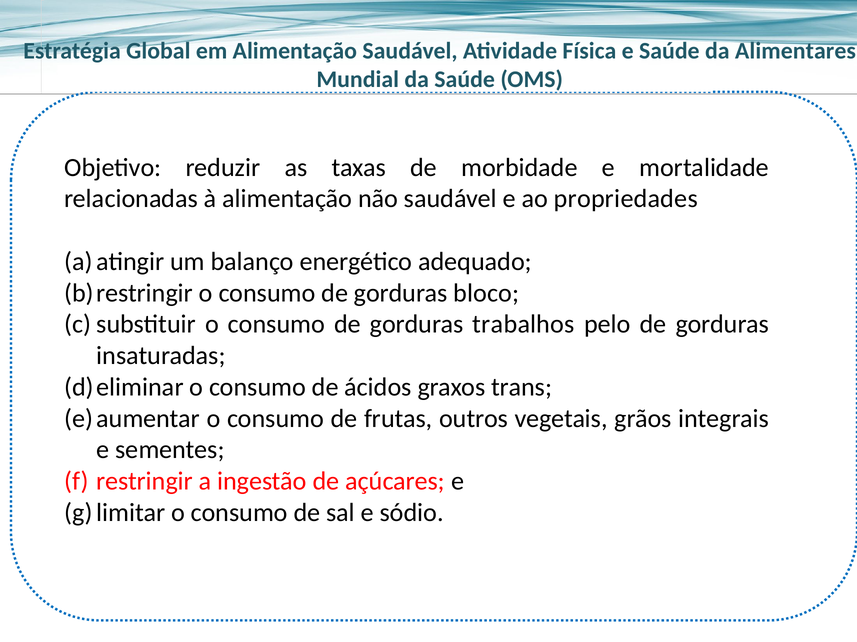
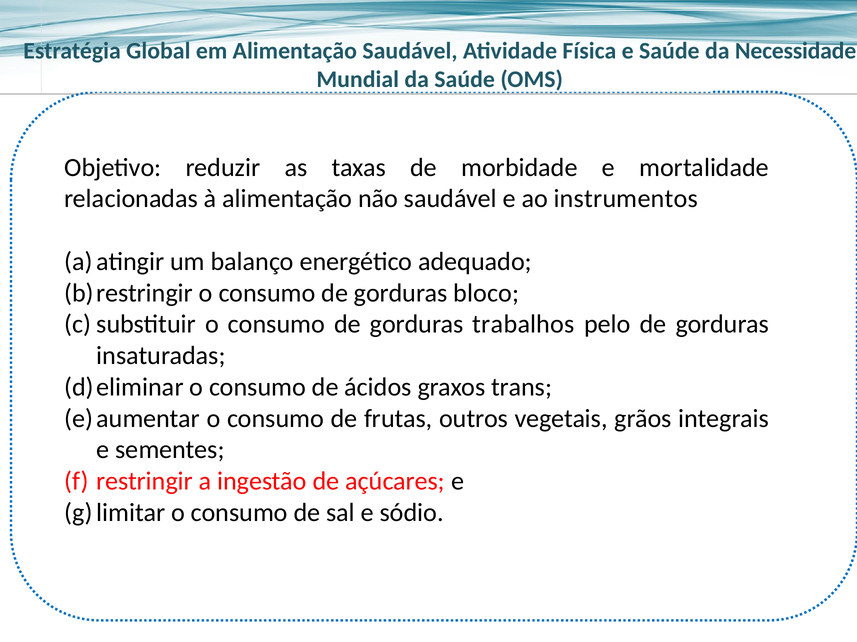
Alimentares: Alimentares -> Necessidade (796, 51)
propriedades: propriedades -> instrumentos (626, 199)
